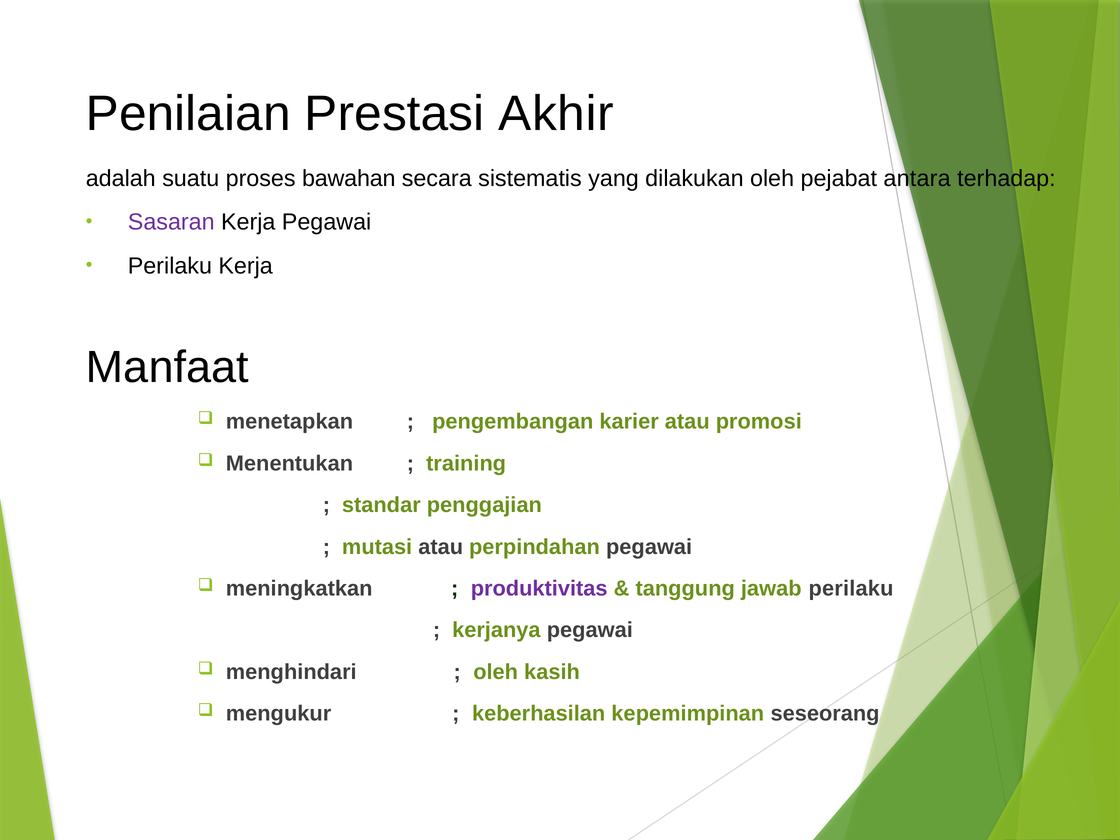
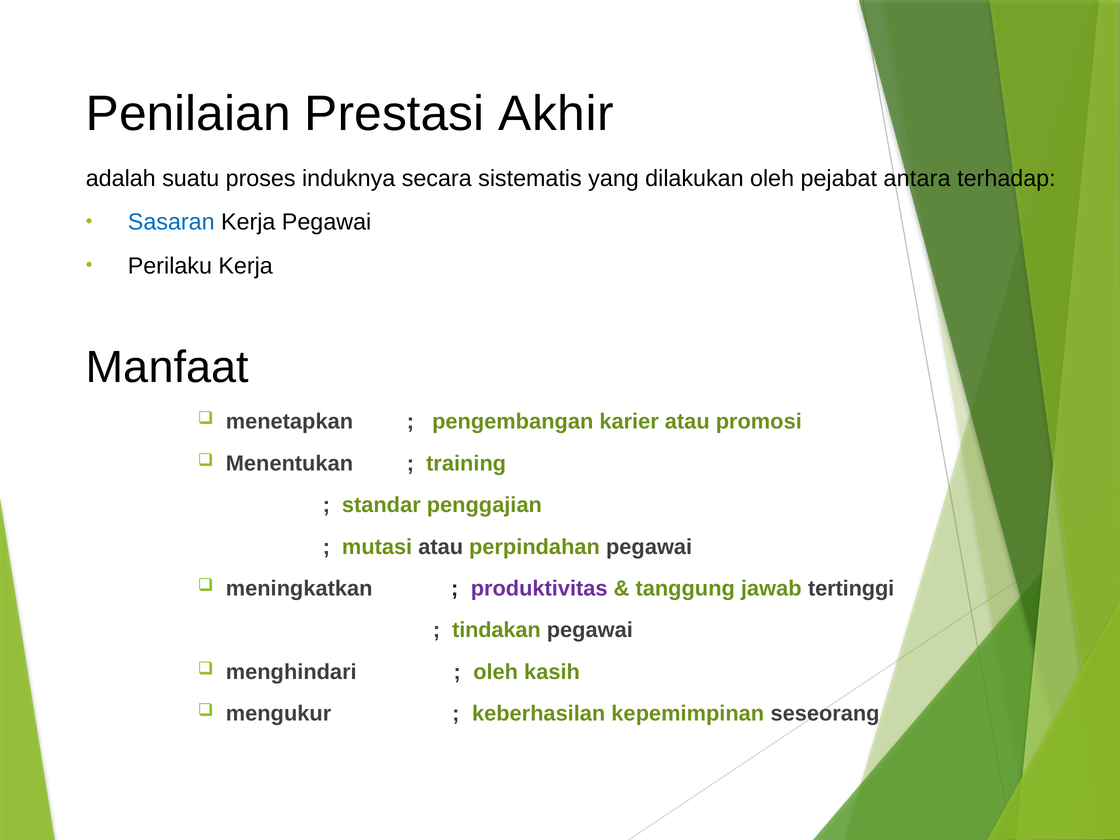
bawahan: bawahan -> induknya (349, 179)
Sasaran colour: purple -> blue (171, 222)
jawab perilaku: perilaku -> tertinggi (851, 589)
kerjanya: kerjanya -> tindakan (496, 630)
